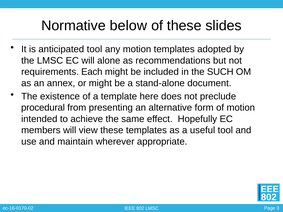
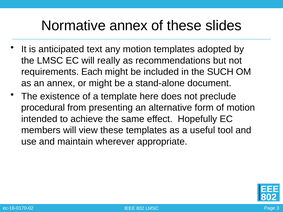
Normative below: below -> annex (129, 26)
anticipated tool: tool -> text (95, 49)
alone: alone -> really (109, 61)
